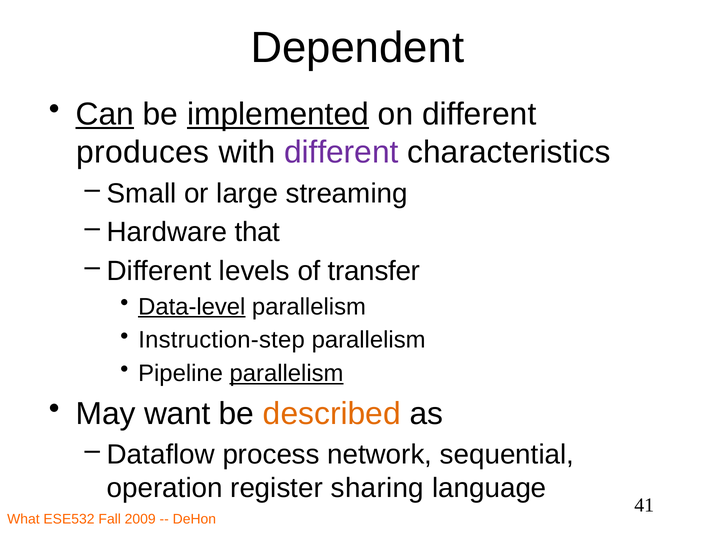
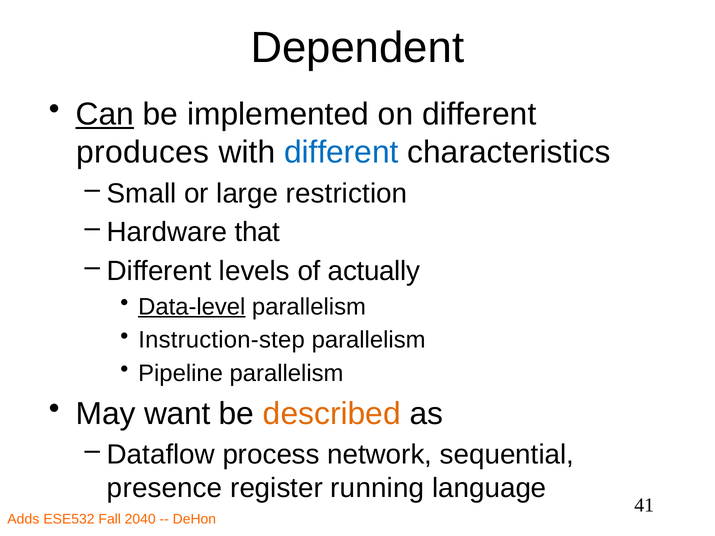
implemented underline: present -> none (278, 114)
different colour: purple -> blue (341, 152)
streaming: streaming -> restriction (347, 193)
transfer: transfer -> actually (374, 271)
parallelism underline: present -> none (287, 374)
operation: operation -> presence (165, 488)
sharing: sharing -> running (377, 488)
What: What -> Adds (23, 519)
2009: 2009 -> 2040 (140, 519)
